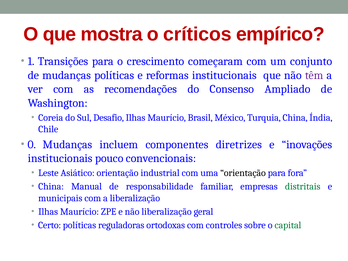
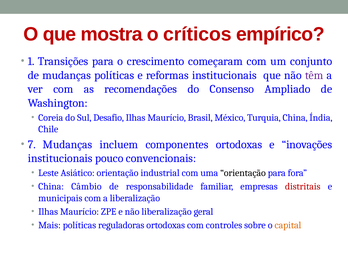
0: 0 -> 7 (32, 144)
componentes diretrizes: diretrizes -> ortodoxas (239, 144)
Manual: Manual -> Câmbio (86, 186)
distritais colour: green -> red (303, 186)
Certo: Certo -> Mais (50, 225)
capital colour: green -> orange (288, 225)
